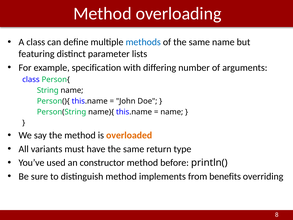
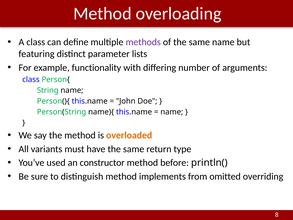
methods colour: blue -> purple (143, 42)
specification: specification -> functionality (96, 67)
benefits: benefits -> omitted (225, 176)
